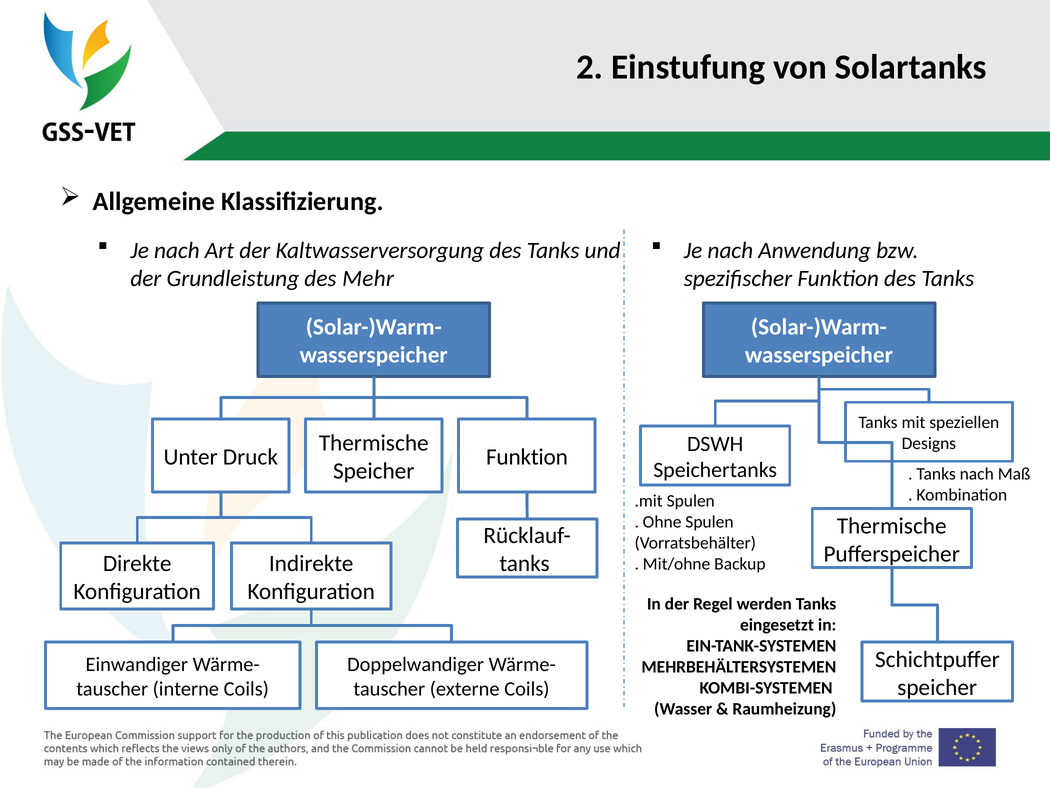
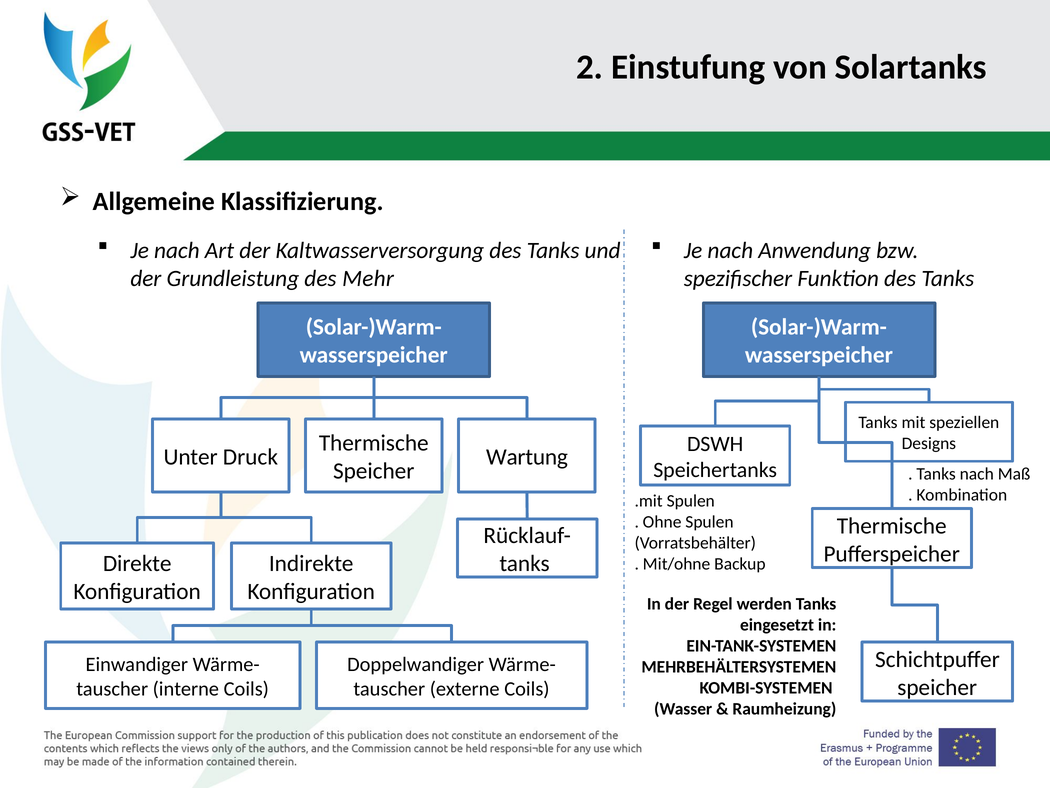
Druck Funktion: Funktion -> Wartung (527, 457)
